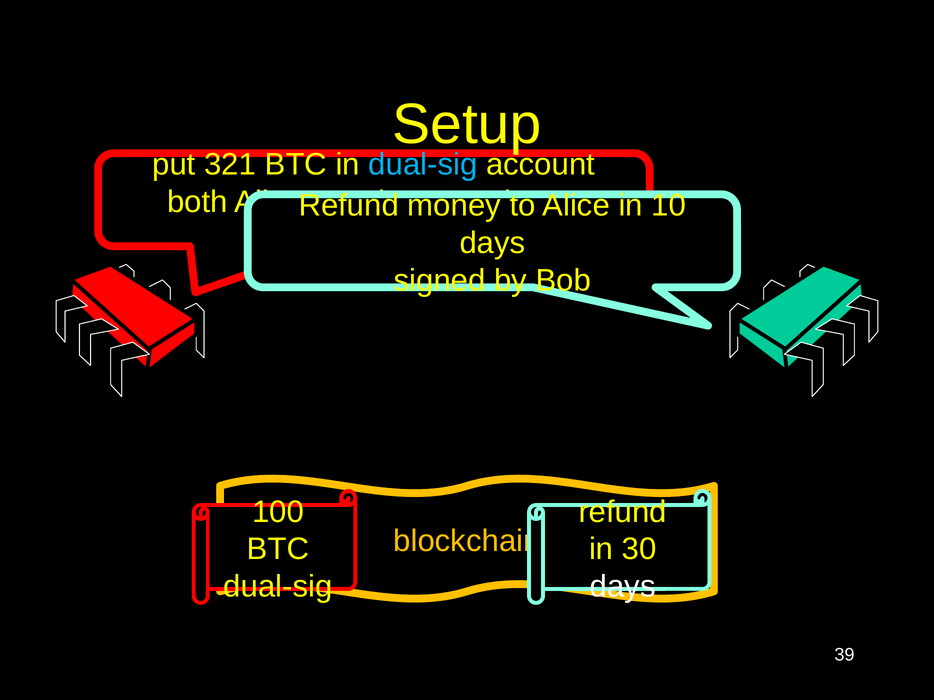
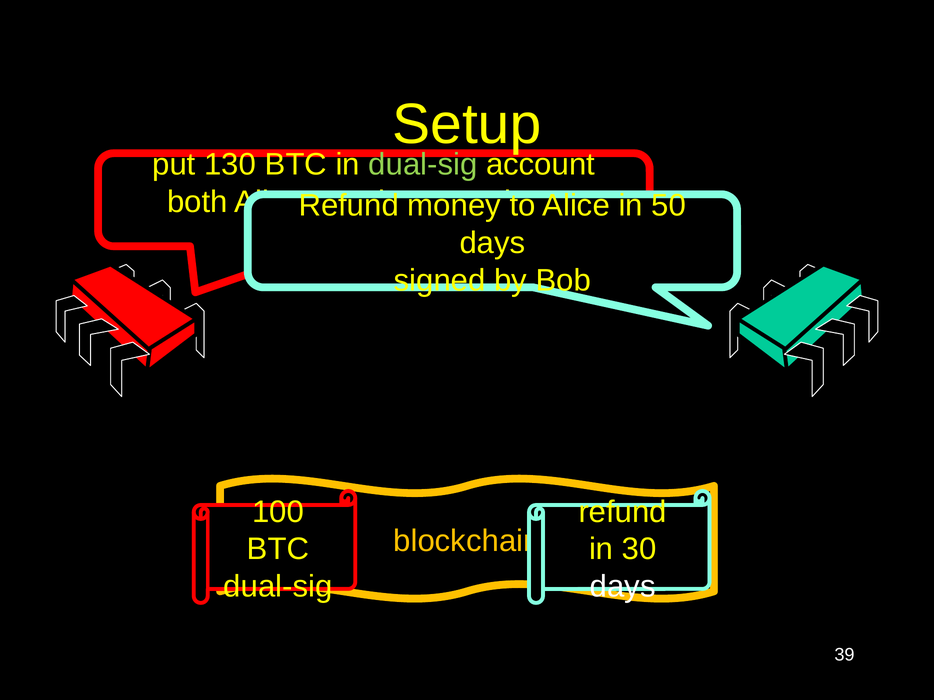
321: 321 -> 130 (230, 165)
dual-sig colour: light blue -> light green (423, 165)
10: 10 -> 50 (669, 206)
